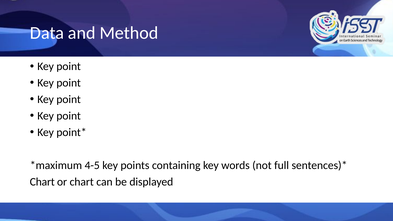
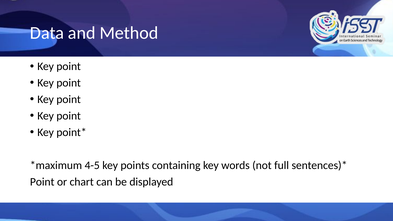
Chart: Chart -> Point (42, 182)
